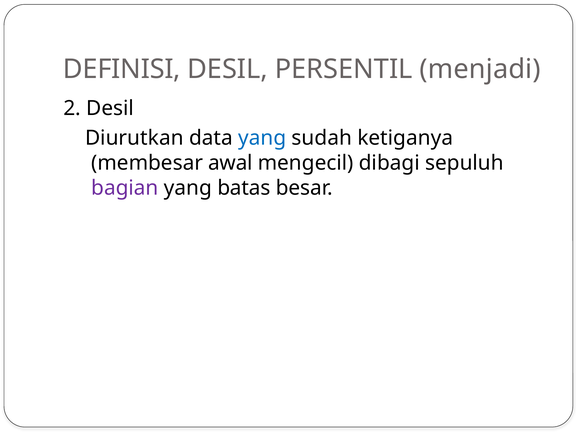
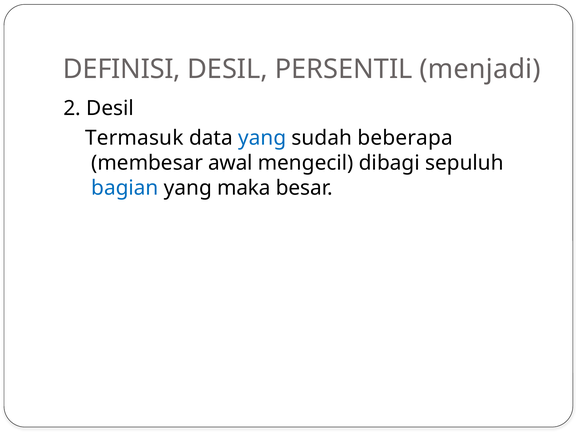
Diurutkan: Diurutkan -> Termasuk (134, 138)
ketiganya: ketiganya -> beberapa (405, 138)
bagian colour: purple -> blue (125, 188)
batas: batas -> maka (244, 188)
